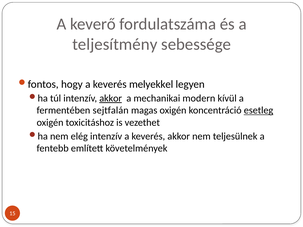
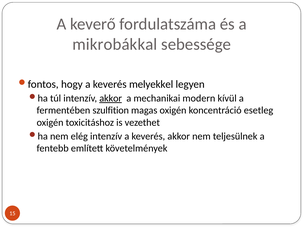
teljesítmény: teljesítmény -> mikrobákkal (115, 44)
sejtfalán: sejtfalán -> szulfition (111, 111)
esetleg underline: present -> none (259, 111)
